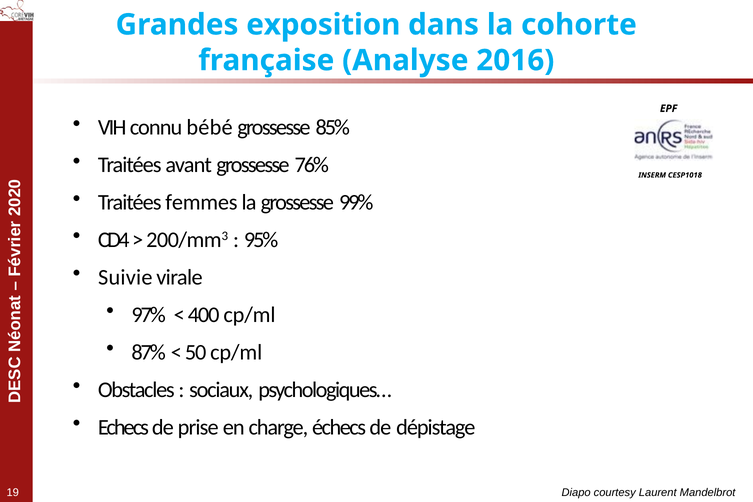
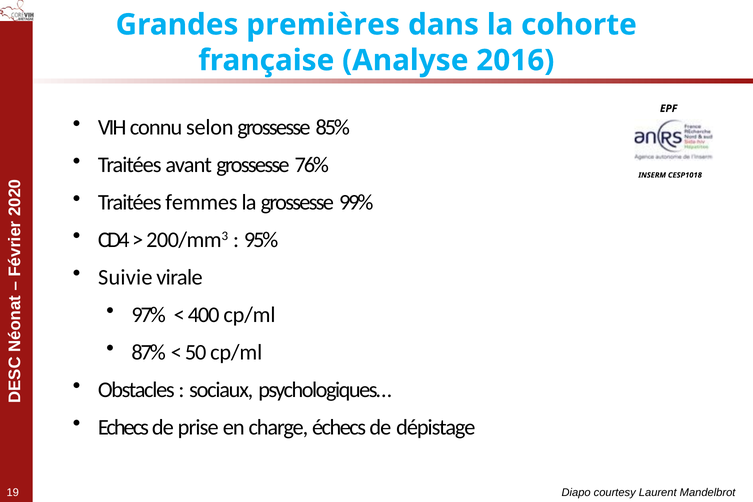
exposition: exposition -> premières (323, 25)
bébé: bébé -> selon (210, 127)
